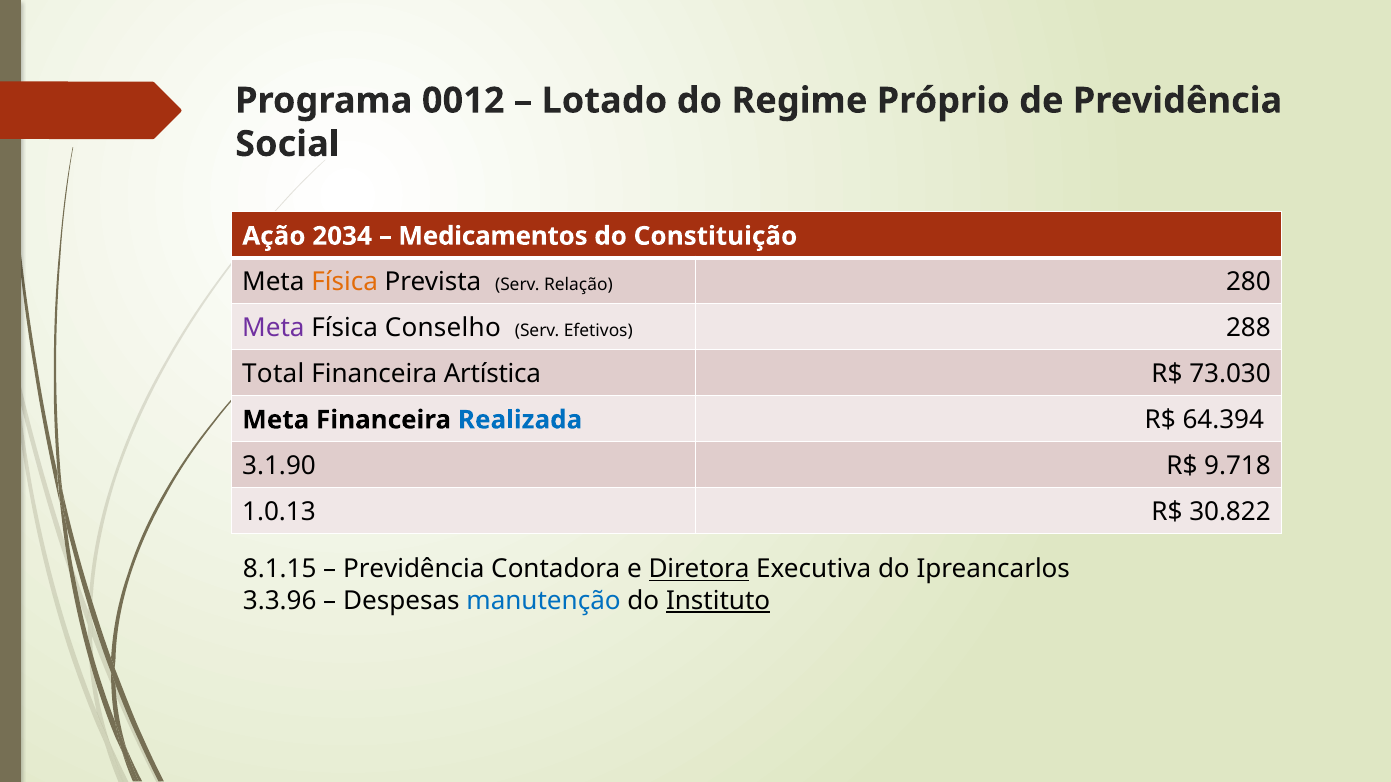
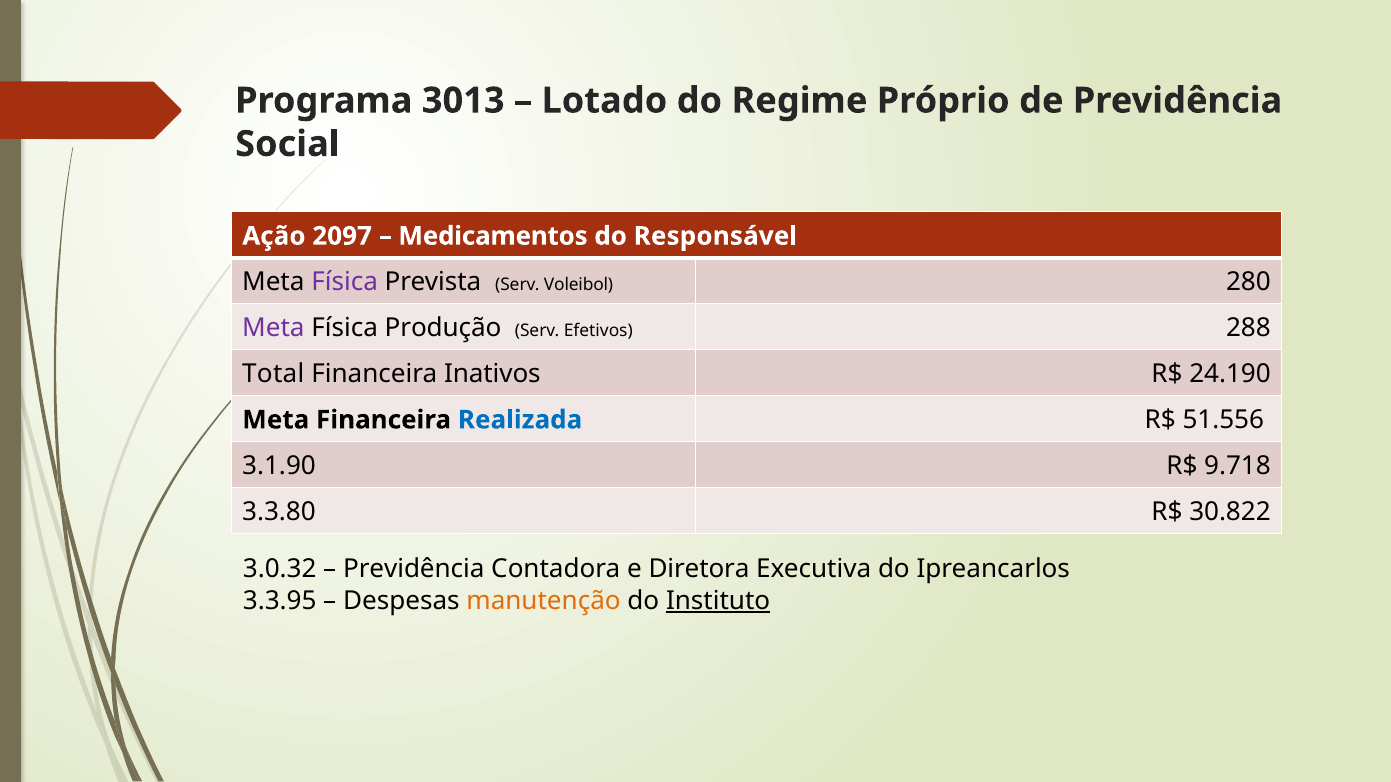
0012: 0012 -> 3013 (463, 101)
2034: 2034 -> 2097 (342, 236)
Constituição: Constituição -> Responsável (715, 236)
Física colour: orange -> purple (345, 282)
Relação: Relação -> Voleibol (579, 285)
Conselho: Conselho -> Produção (443, 328)
Artística: Artística -> Inativos (492, 374)
73.030: 73.030 -> 24.190 (1230, 374)
64.394: 64.394 -> 51.556 (1223, 420)
1.0.13: 1.0.13 -> 3.3.80 (279, 512)
8.1.15: 8.1.15 -> 3.0.32 (280, 570)
Diretora underline: present -> none (699, 570)
3.3.96: 3.3.96 -> 3.3.95 (280, 601)
manutenção colour: blue -> orange (544, 601)
